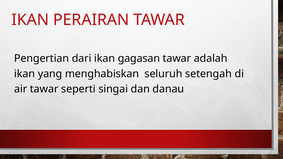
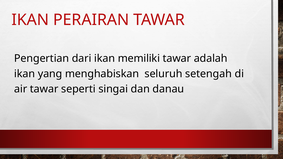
gagasan: gagasan -> memiliki (139, 59)
